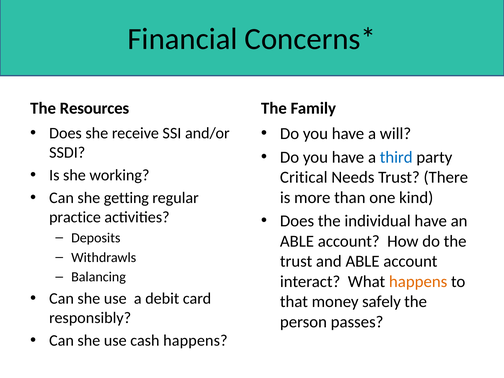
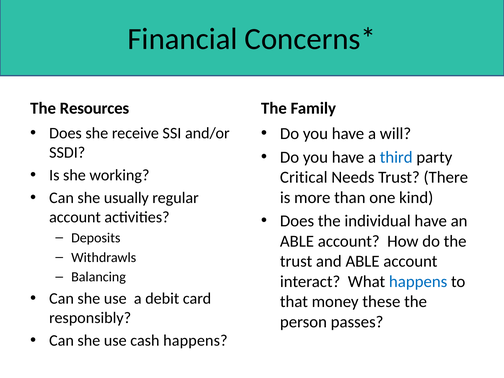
getting: getting -> usually (126, 198)
practice: practice -> account (75, 217)
happens colour: orange -> blue (418, 281)
safely: safely -> these (381, 302)
